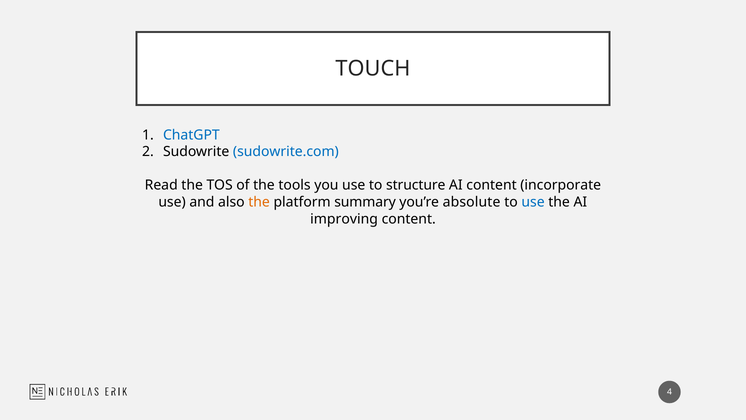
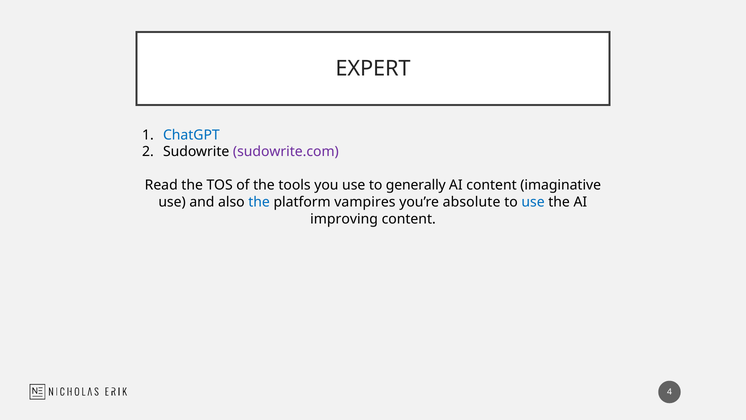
TOUCH: TOUCH -> EXPERT (373, 68)
sudowrite.com colour: blue -> purple (286, 152)
structure: structure -> generally (416, 185)
incorporate: incorporate -> imaginative (561, 185)
the colour: orange -> blue (259, 202)
summary: summary -> vampires (365, 202)
